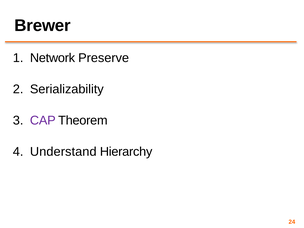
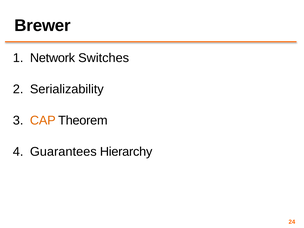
Preserve: Preserve -> Switches (104, 58)
CAP colour: purple -> orange (43, 120)
Understand: Understand -> Guarantees (63, 152)
